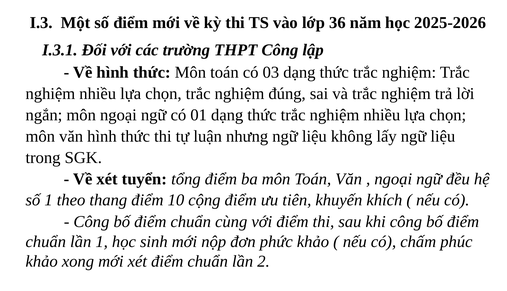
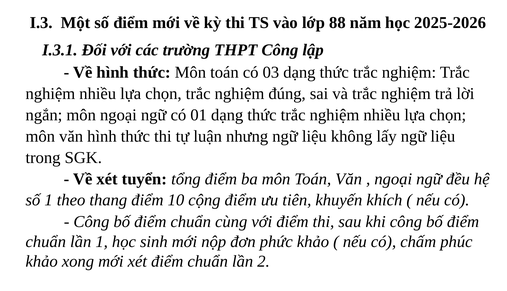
36: 36 -> 88 (337, 23)
